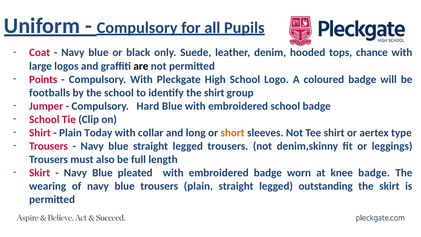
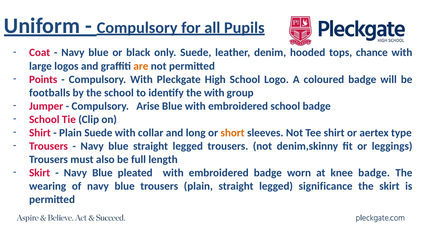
are colour: black -> orange (141, 66)
the shirt: shirt -> with (214, 93)
Hard: Hard -> Arise (148, 106)
Plain Today: Today -> Suede (98, 133)
outstanding: outstanding -> significance (326, 186)
